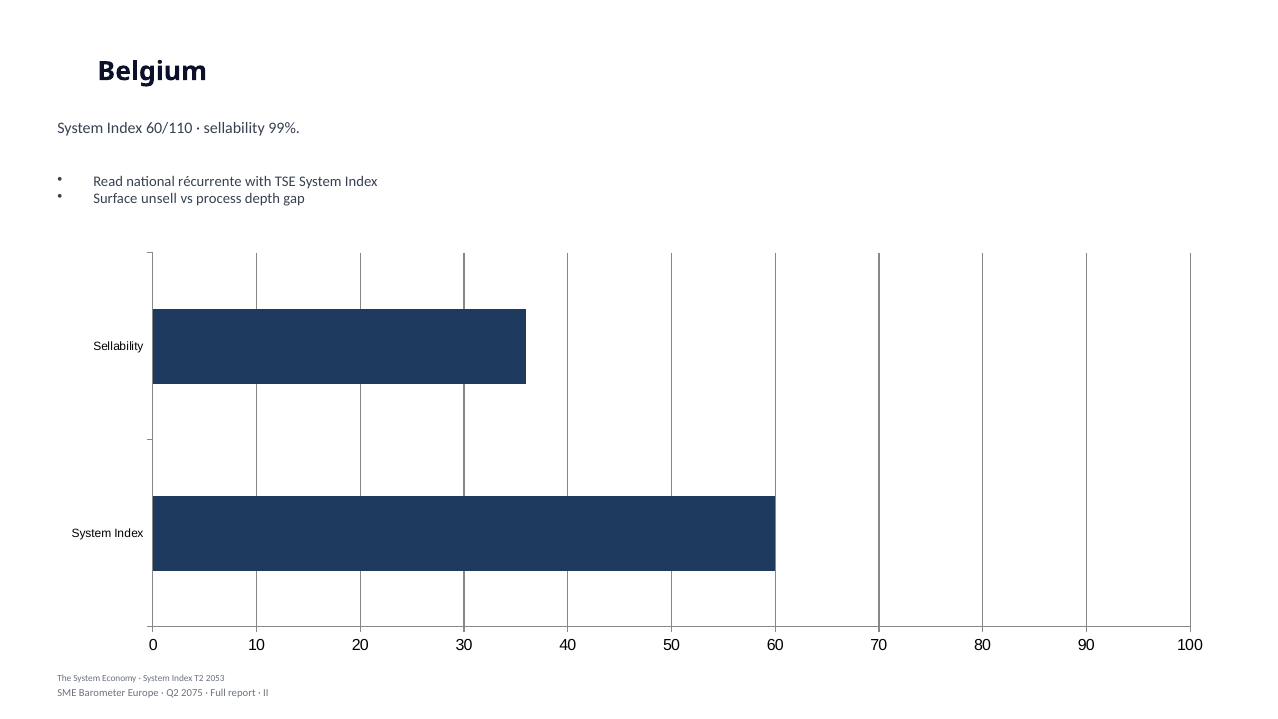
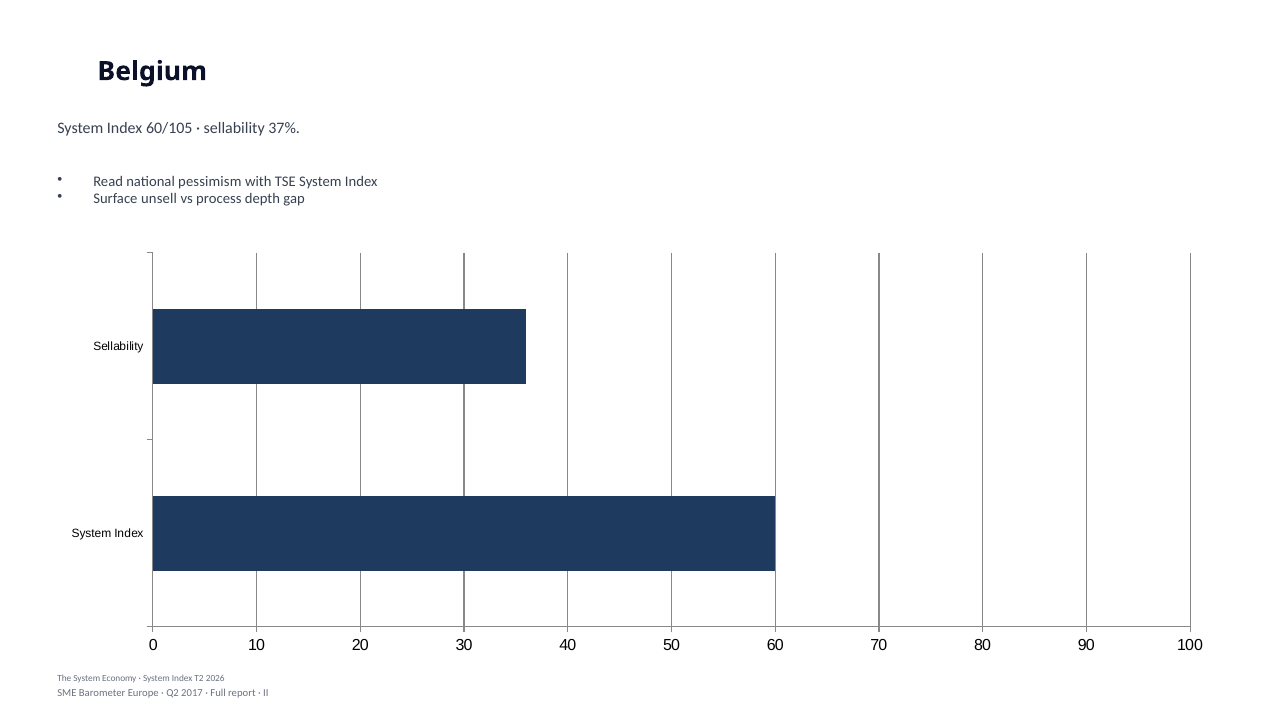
60/110: 60/110 -> 60/105 (169, 128)
99%: 99% -> 37% (284, 128)
récurrente: récurrente -> pessimism (210, 182)
2053: 2053 -> 2026 (215, 679)
2075: 2075 -> 2017 (192, 693)
